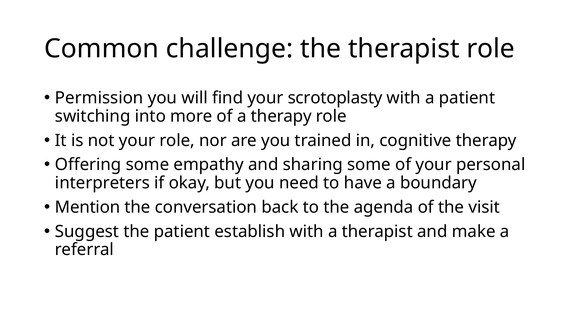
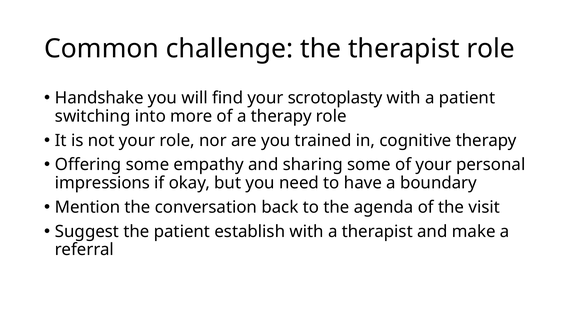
Permission: Permission -> Handshake (99, 98)
interpreters: interpreters -> impressions (102, 183)
